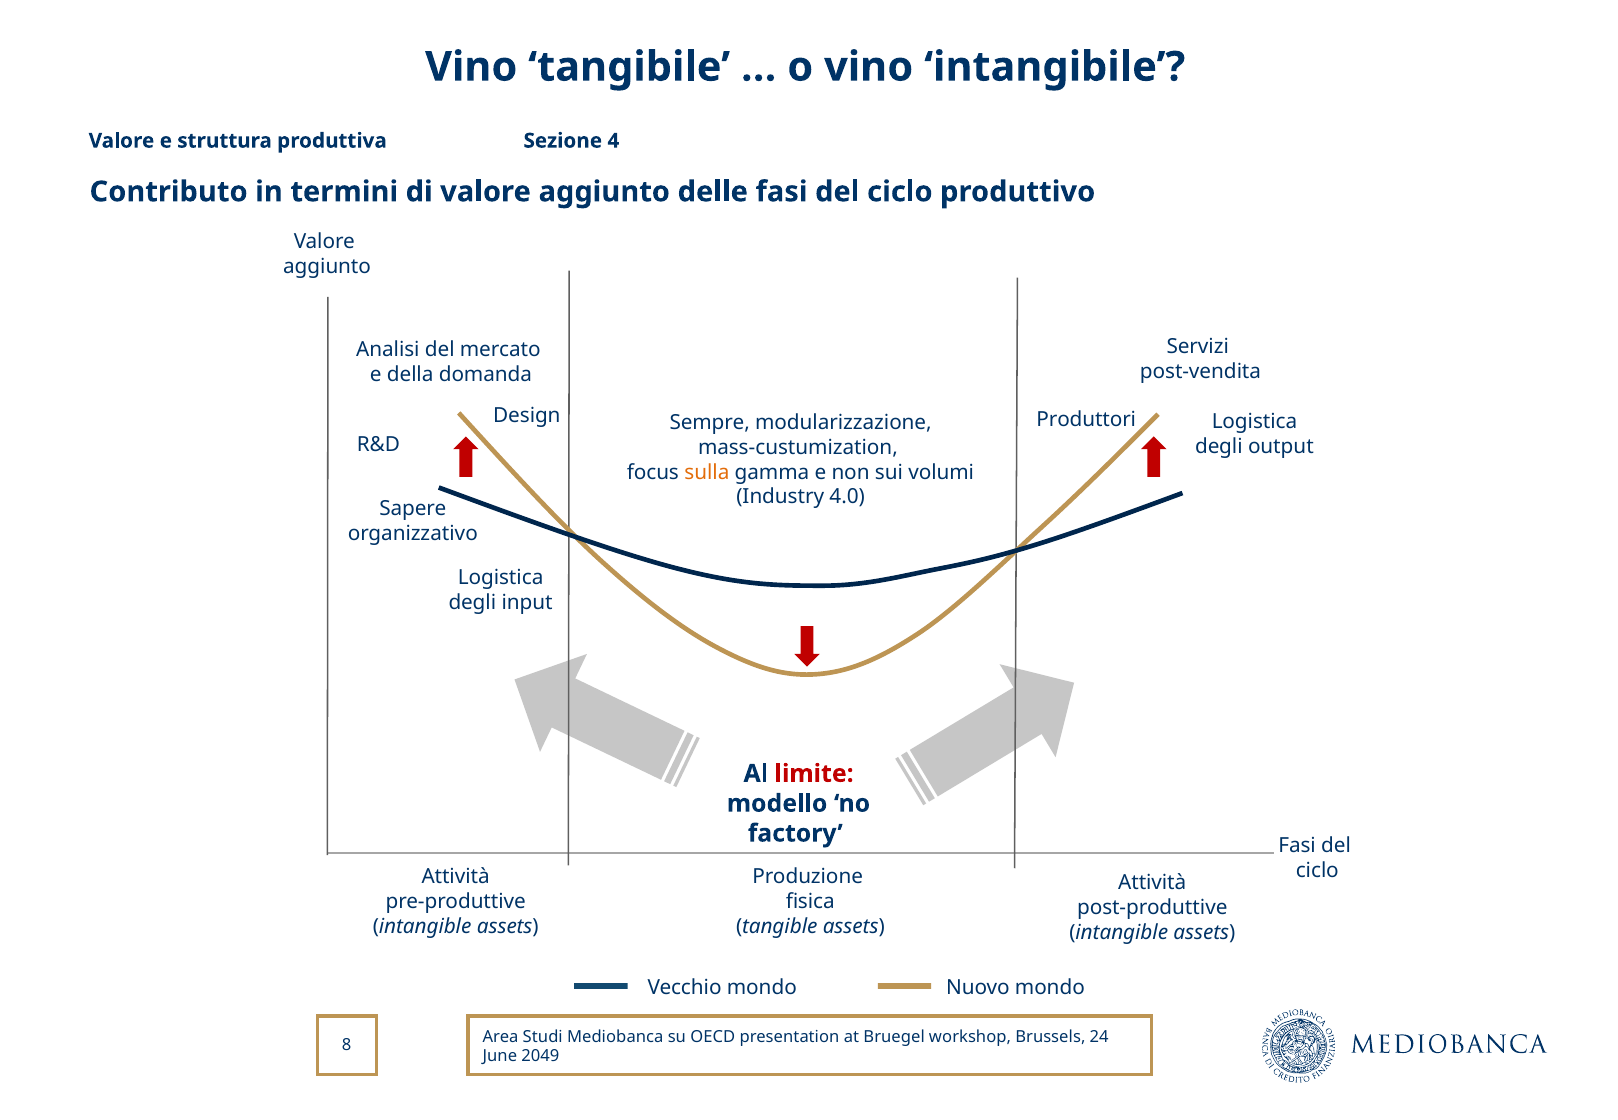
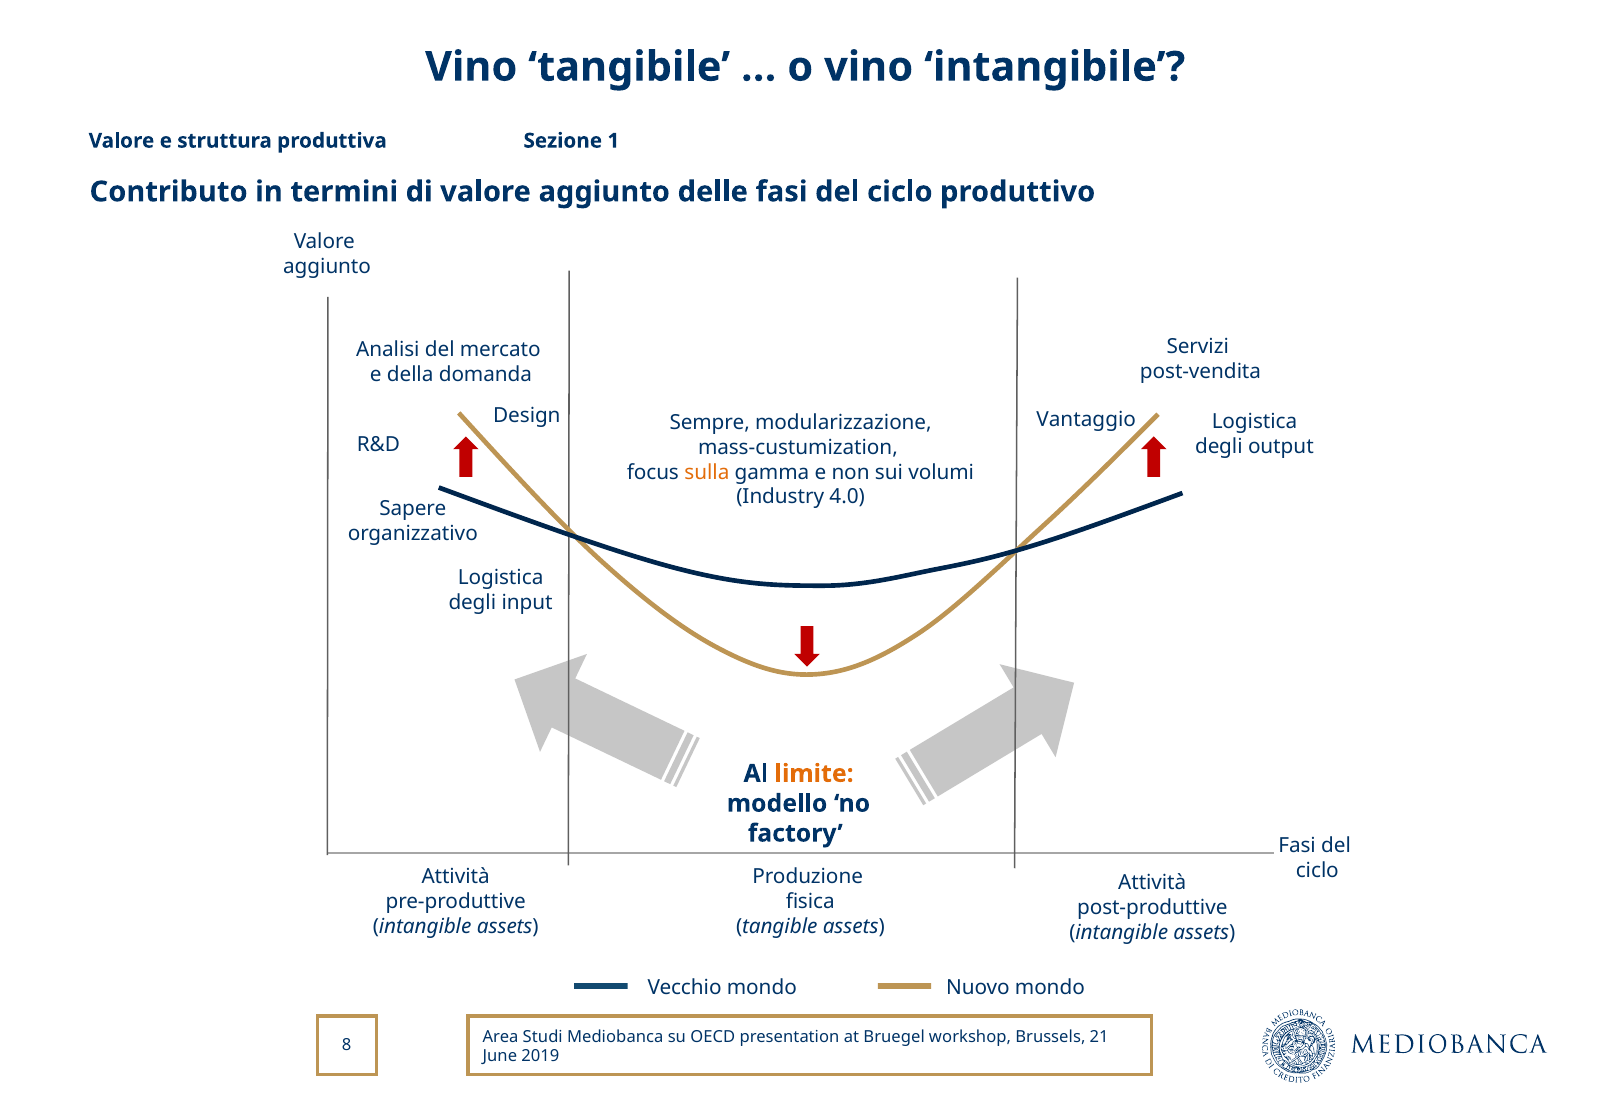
4: 4 -> 1 (613, 141)
Produttori: Produttori -> Vantaggio (1086, 420)
limite colour: red -> orange (814, 774)
24: 24 -> 21 (1099, 1037)
2049: 2049 -> 2019 (540, 1057)
